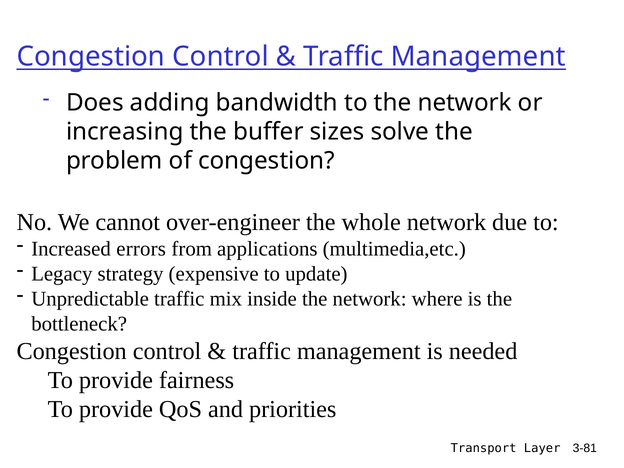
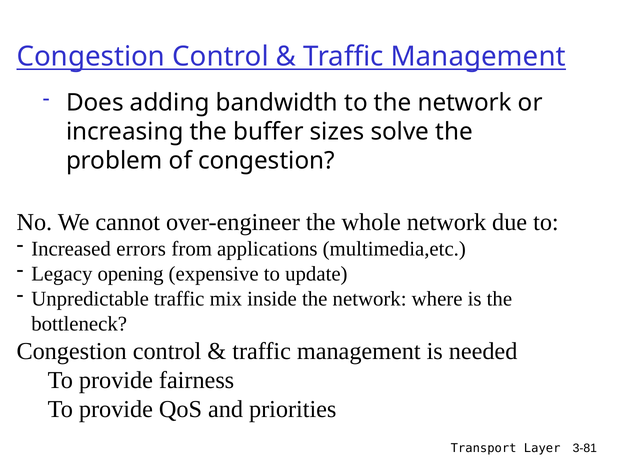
strategy: strategy -> opening (131, 274)
